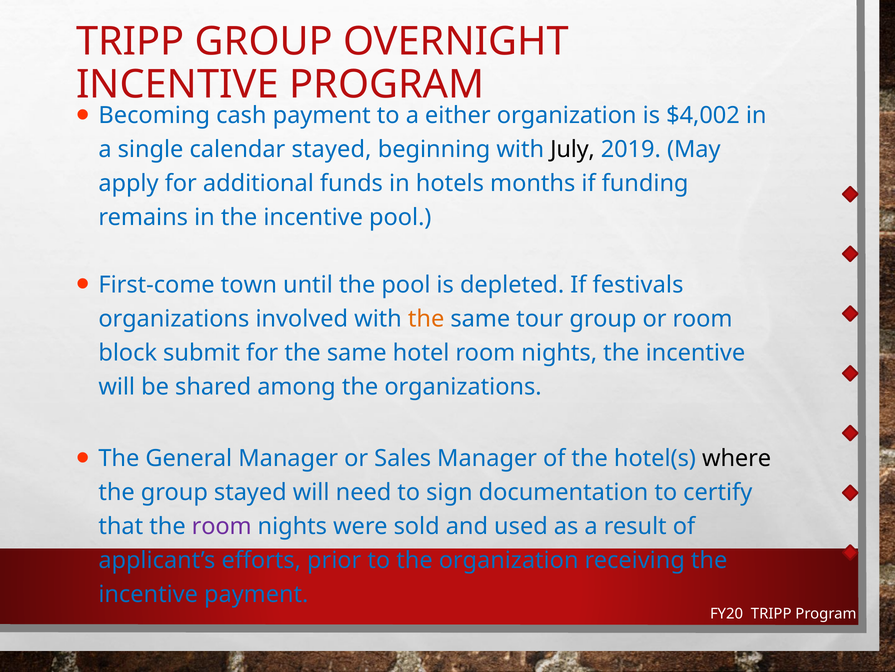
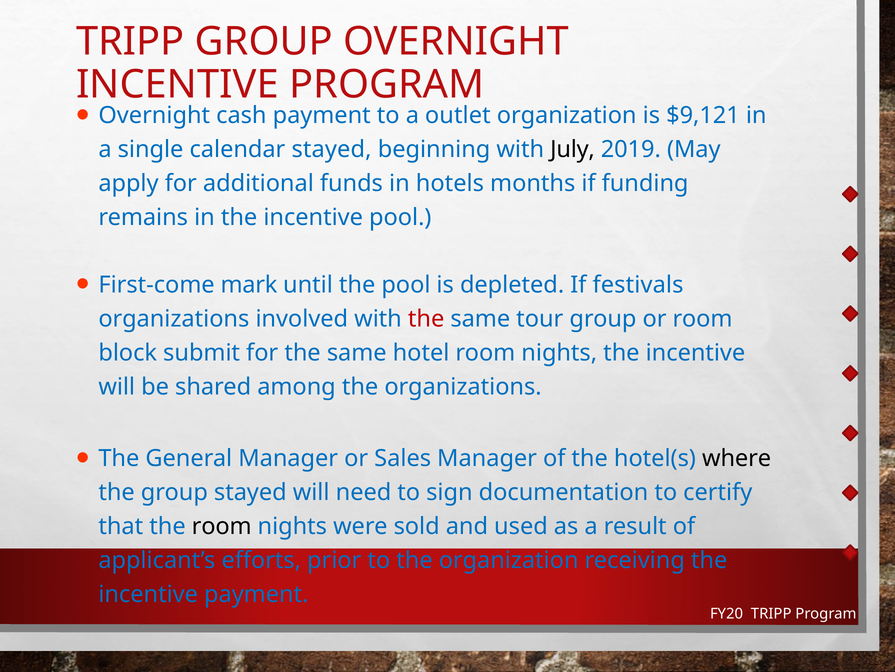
Becoming: Becoming -> Overnight (154, 115)
either: either -> outlet (458, 115)
$4,002: $4,002 -> $9,121 (703, 115)
town: town -> mark (249, 285)
the colour: orange -> red (426, 319)
room colour: purple -> black (222, 526)
